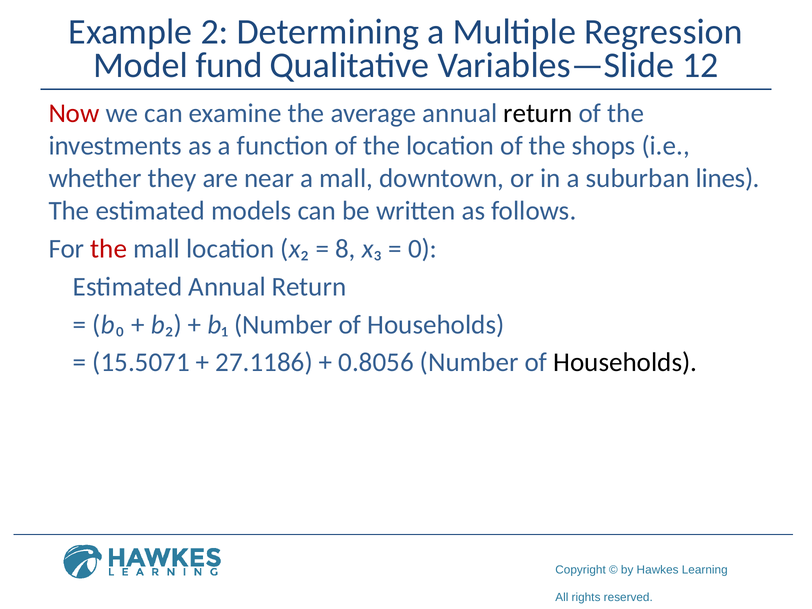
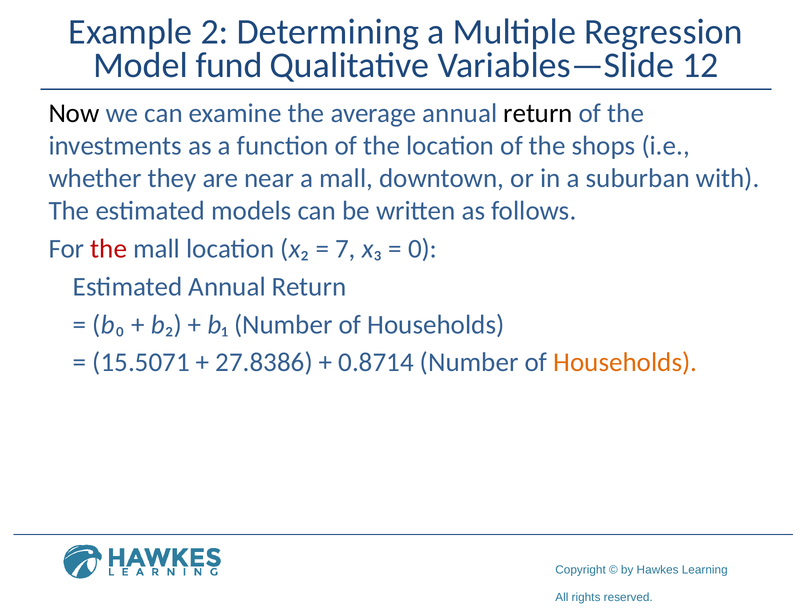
Now colour: red -> black (74, 114)
lines: lines -> with (728, 178)
8: 8 -> 7 (345, 249)
27.1186: 27.1186 -> 27.8386 (264, 363)
0.8056: 0.8056 -> 0.8714 (376, 363)
Households colour: black -> orange (625, 363)
